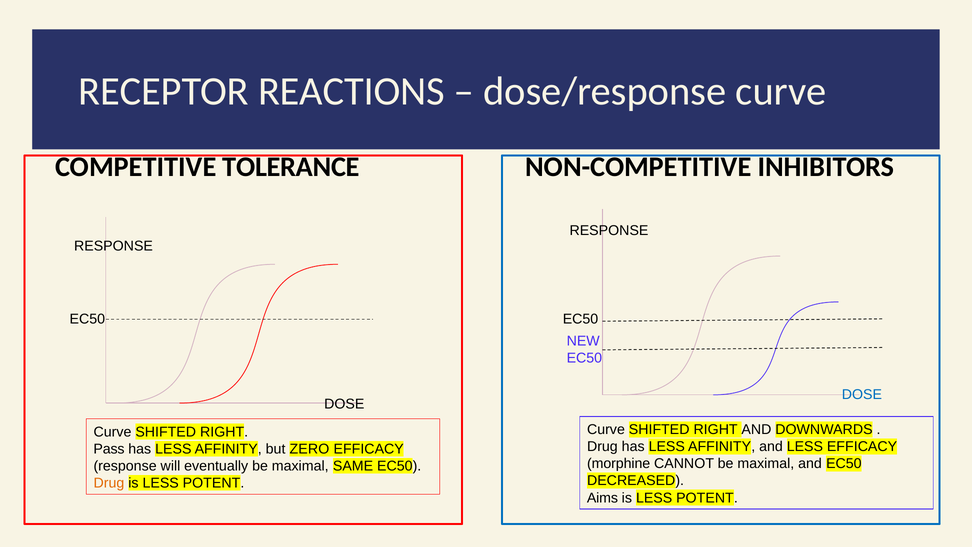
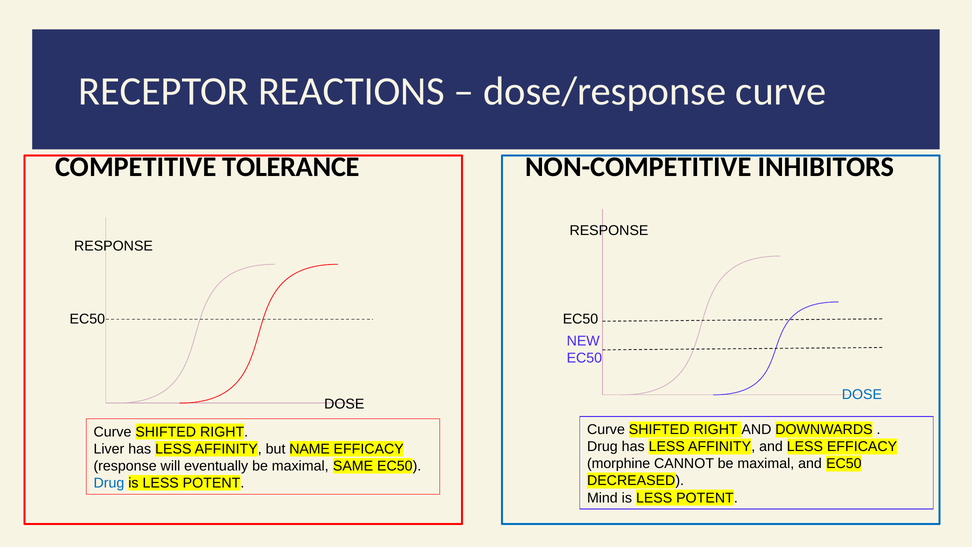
Pass: Pass -> Liver (109, 449)
ZERO: ZERO -> NAME (310, 449)
Drug colour: orange -> blue (109, 483)
Aims: Aims -> Mind (602, 498)
